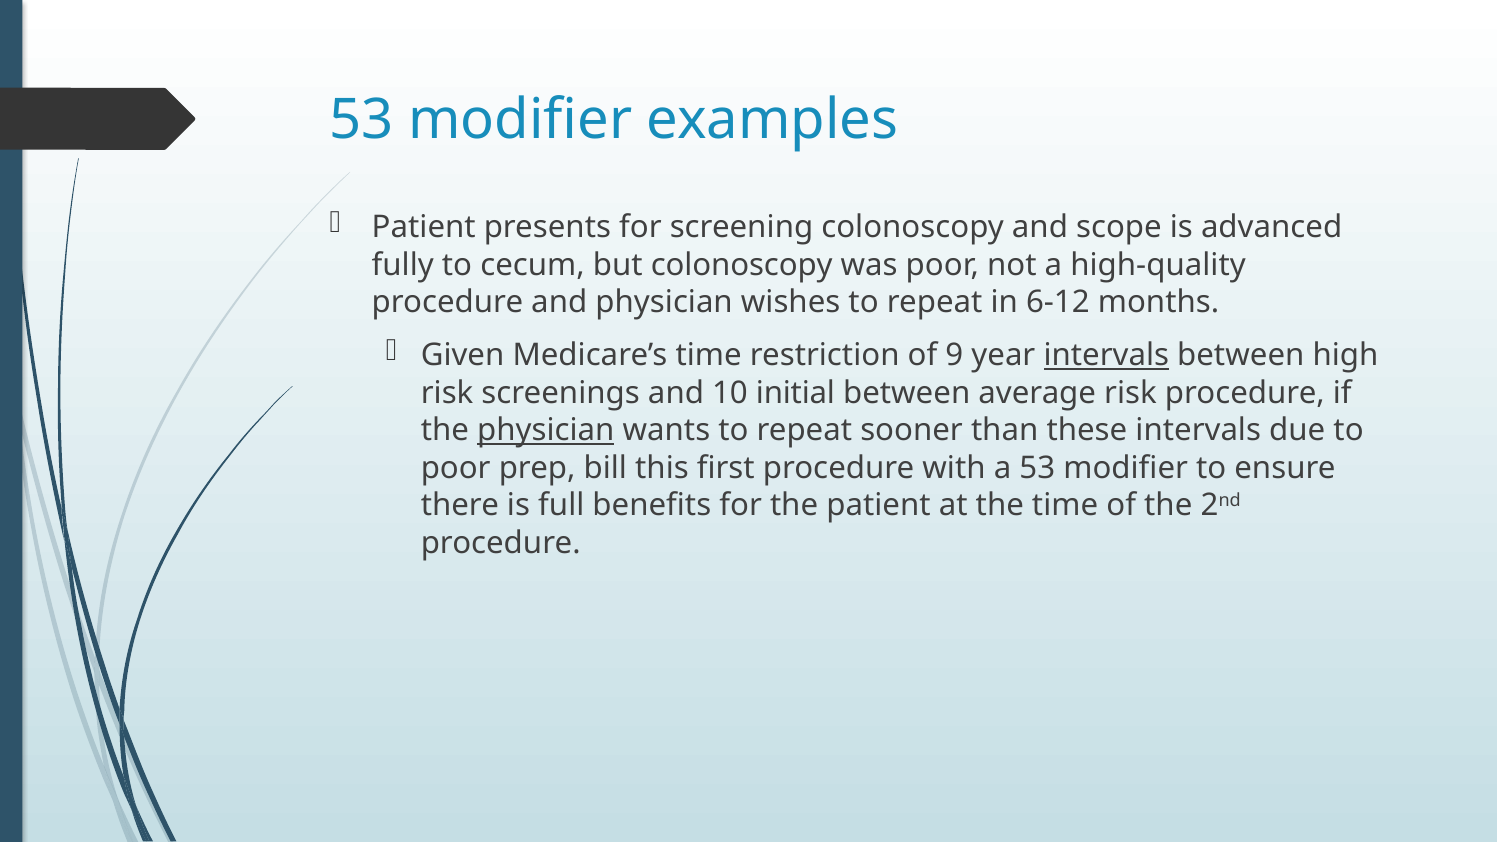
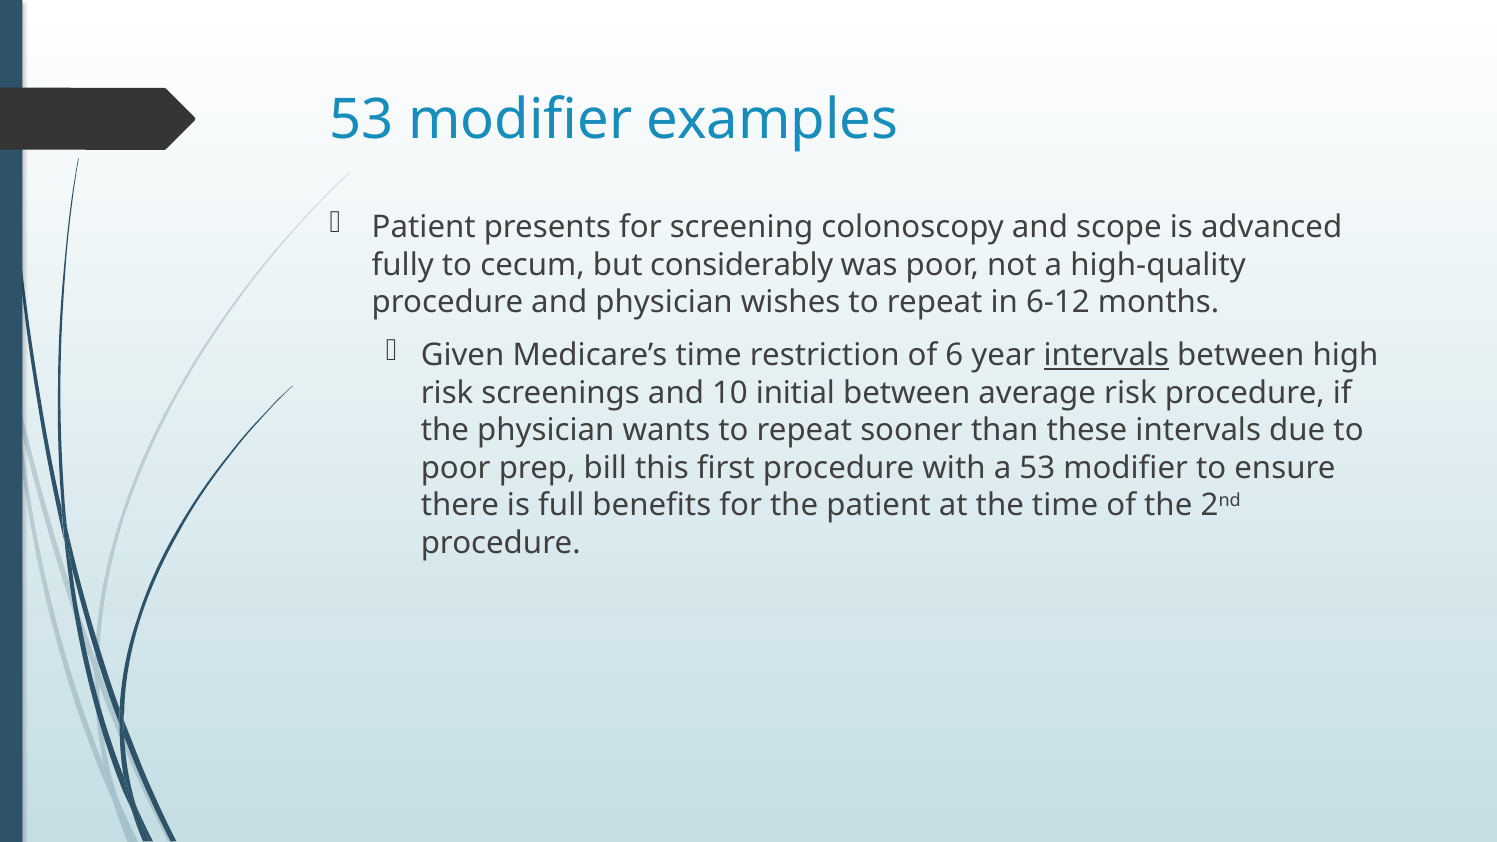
but colonoscopy: colonoscopy -> considerably (742, 265)
9: 9 -> 6 (954, 356)
physician underline: present -> none (546, 431)
